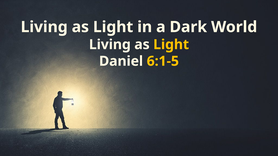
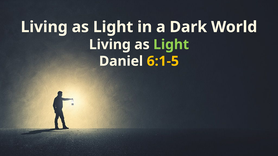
Light colour: yellow -> light green (171, 45)
